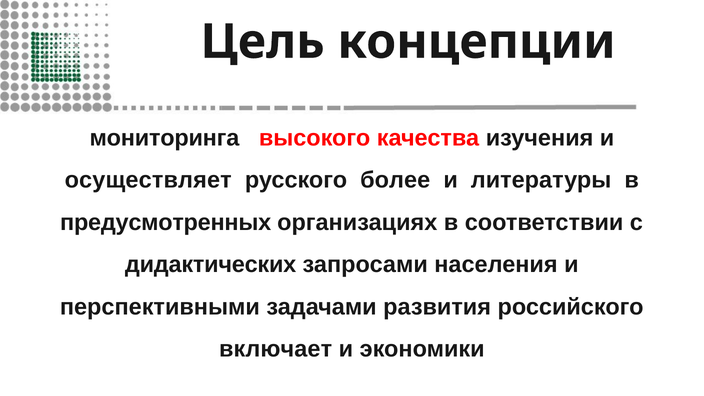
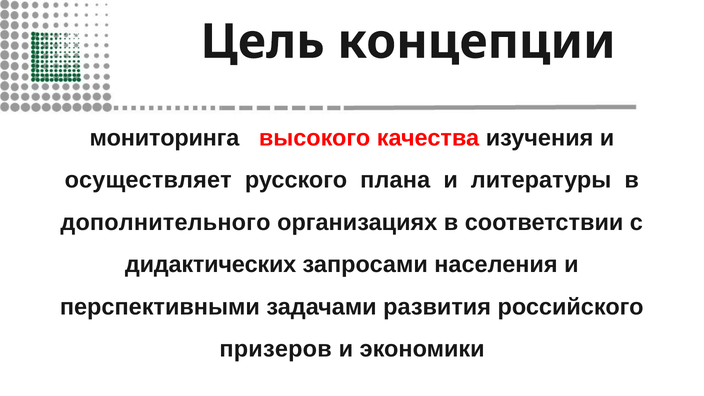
более: более -> плана (395, 180)
предусмотренных: предусмотренных -> дополнительного (165, 222)
включает: включает -> призеров (276, 349)
